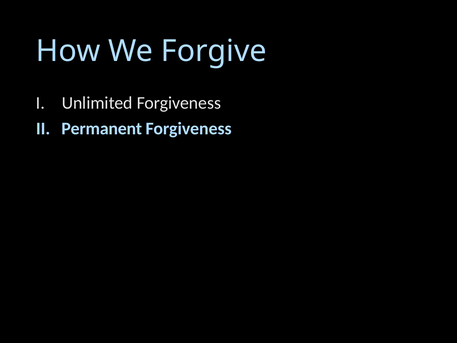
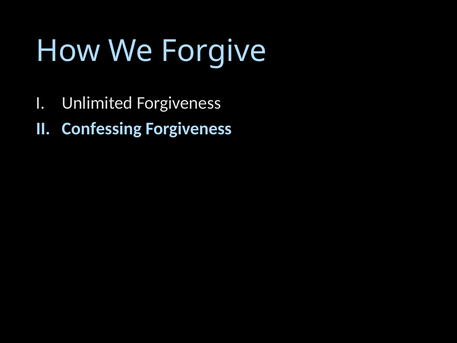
Permanent: Permanent -> Confessing (102, 128)
